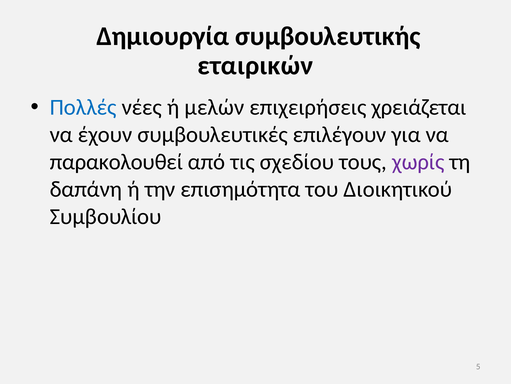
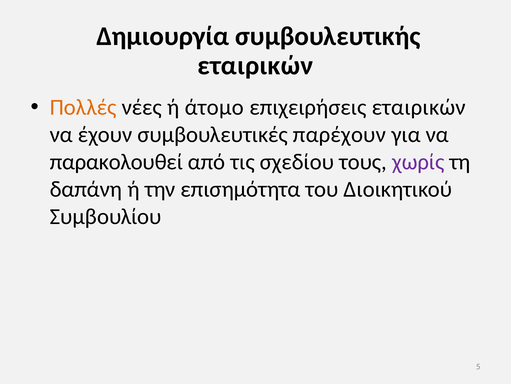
Πολλές colour: blue -> orange (83, 107)
μελών: μελών -> άτομο (214, 107)
επιχειρήσεις χρειάζεται: χρειάζεται -> εταιρικών (419, 107)
επιλέγουν: επιλέγουν -> παρέχουν (339, 134)
